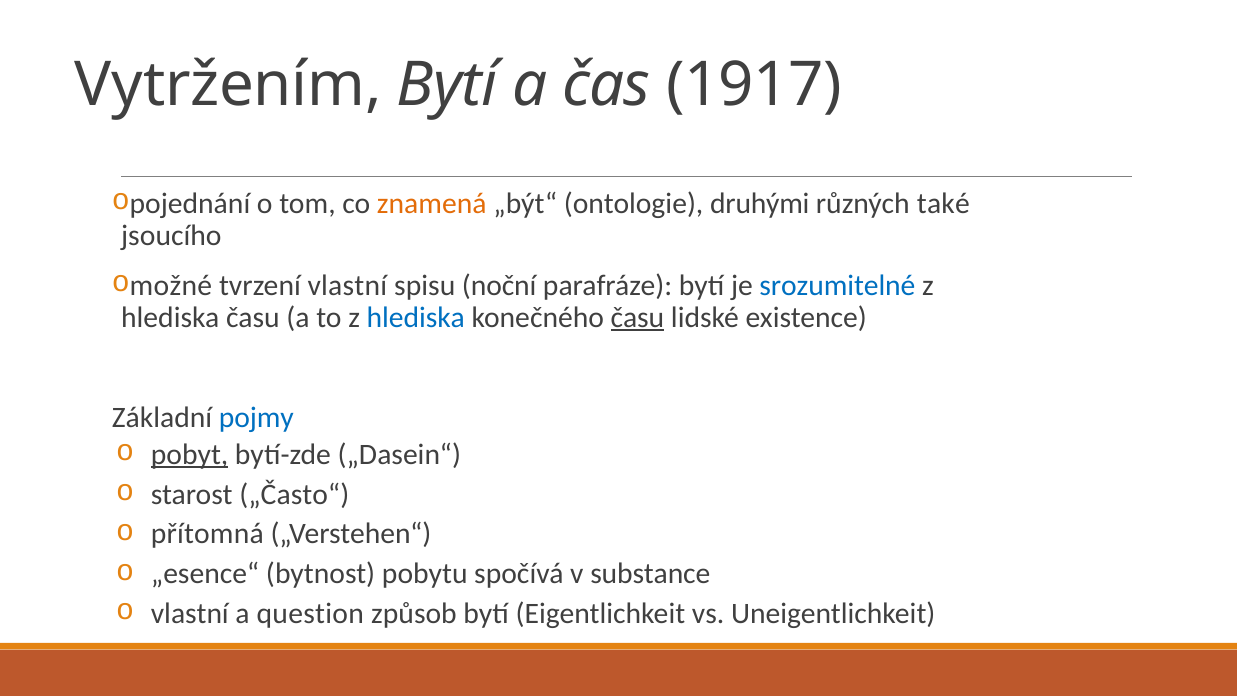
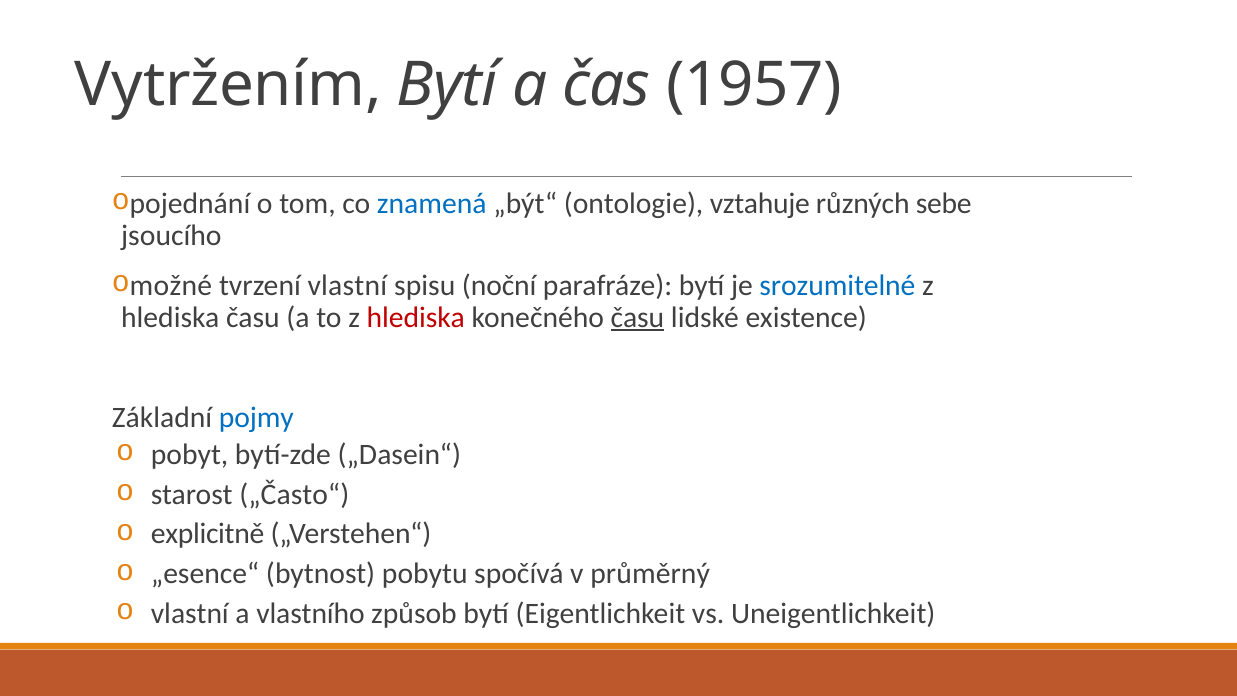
1917: 1917 -> 1957 (754, 85)
znamená colour: orange -> blue (432, 203)
druhými: druhými -> vztahuje (760, 203)
také: také -> sebe (944, 203)
hlediska colour: blue -> red (416, 317)
pobyt underline: present -> none (190, 454)
přítomná: přítomná -> explicitně (208, 534)
substance: substance -> průměrný (650, 574)
question: question -> vlastního (310, 613)
